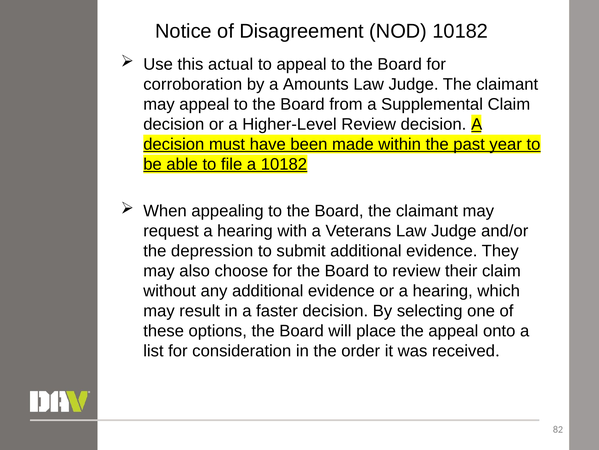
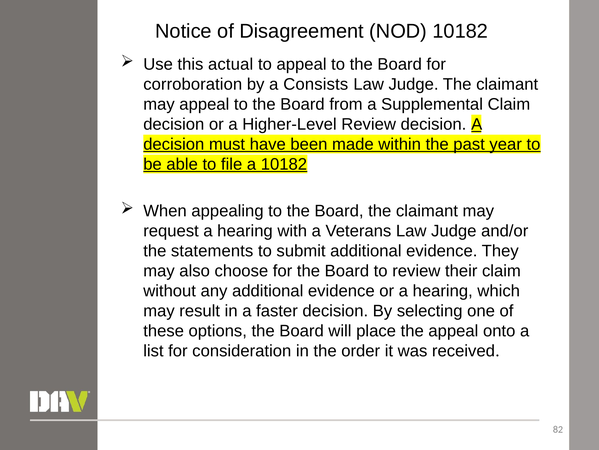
Amounts: Amounts -> Consists (316, 84)
depression: depression -> statements (212, 250)
